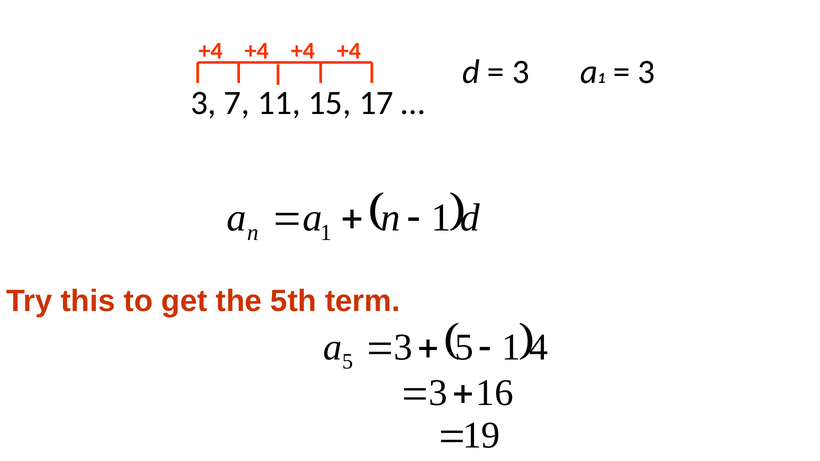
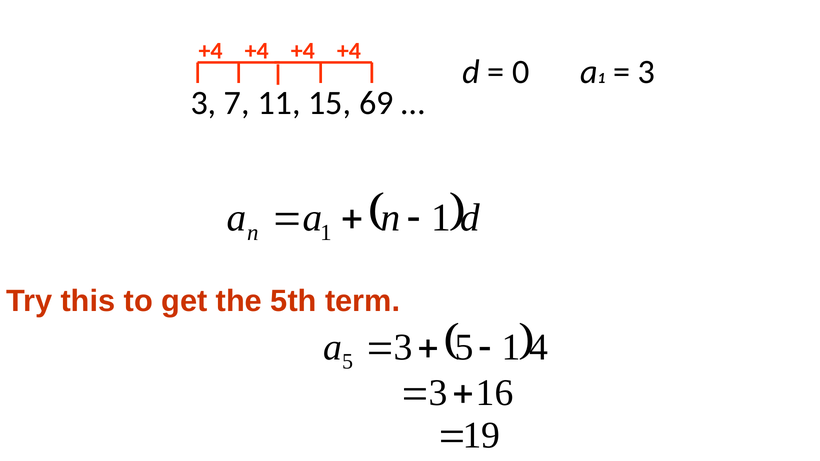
3: 3 -> 0 (521, 72)
17: 17 -> 69 (376, 103)
